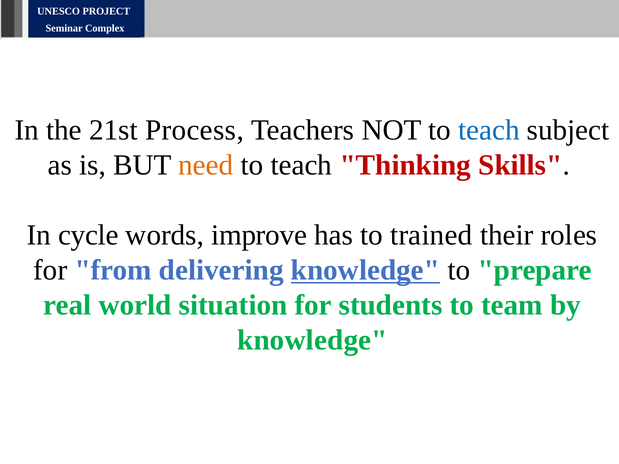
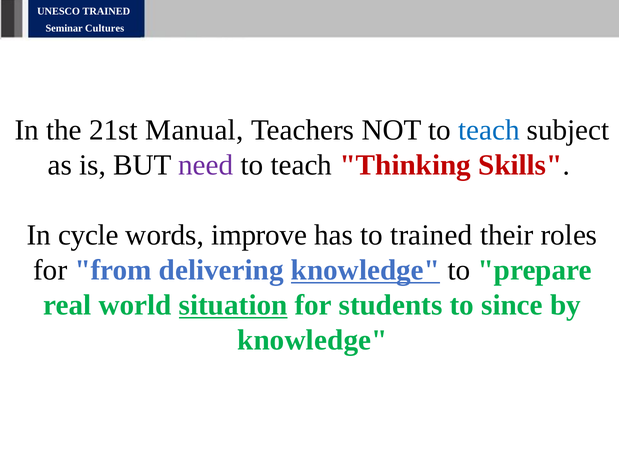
UNESCO PROJECT: PROJECT -> TRAINED (106, 11)
Complex: Complex -> Cultures (105, 28)
Process: Process -> Manual (195, 130)
need colour: orange -> purple (206, 165)
situation underline: none -> present (233, 305)
team: team -> since (512, 305)
